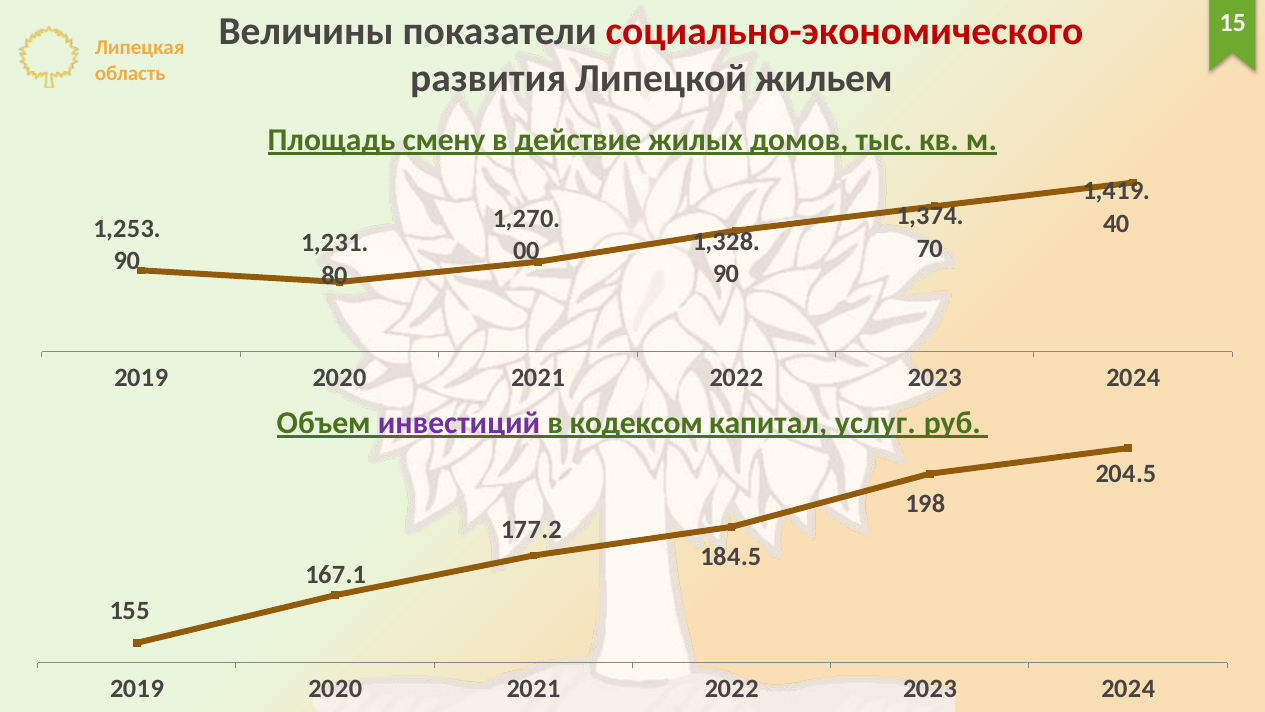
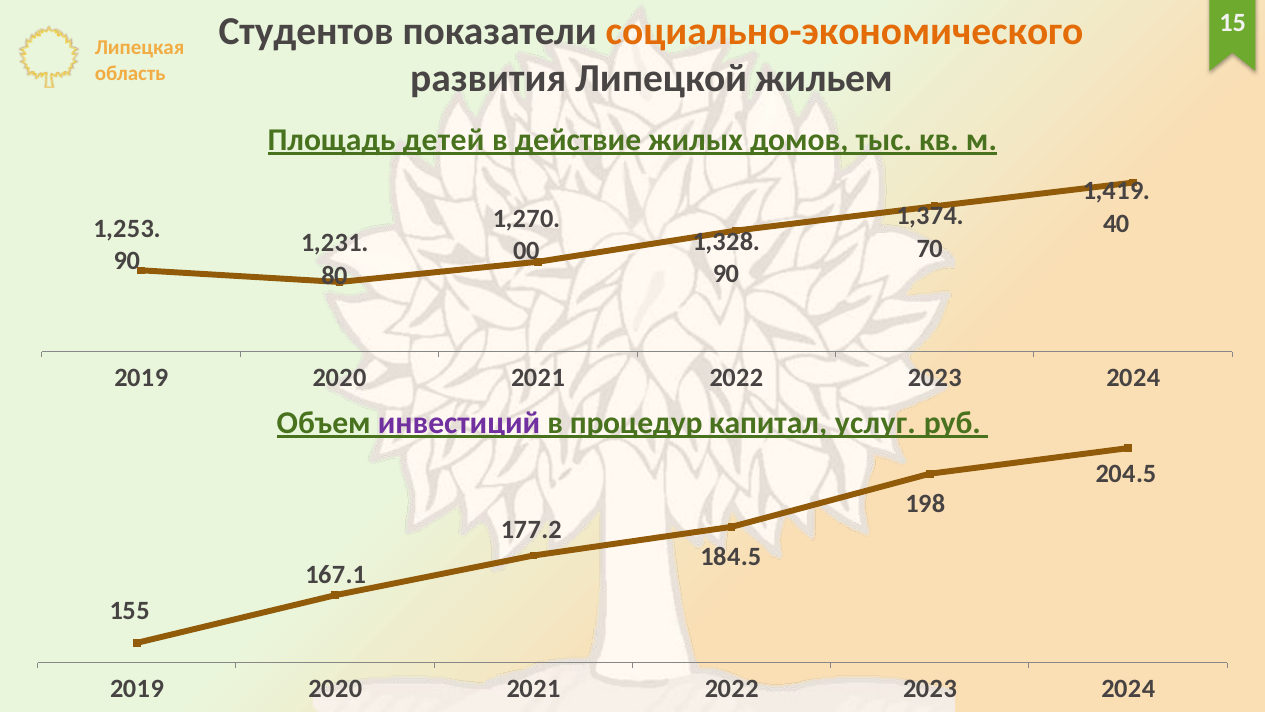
Величины: Величины -> Студентов (306, 31)
социально-экономического colour: red -> orange (845, 31)
смену: смену -> детей (444, 140)
кодексом: кодексом -> процедур (636, 422)
